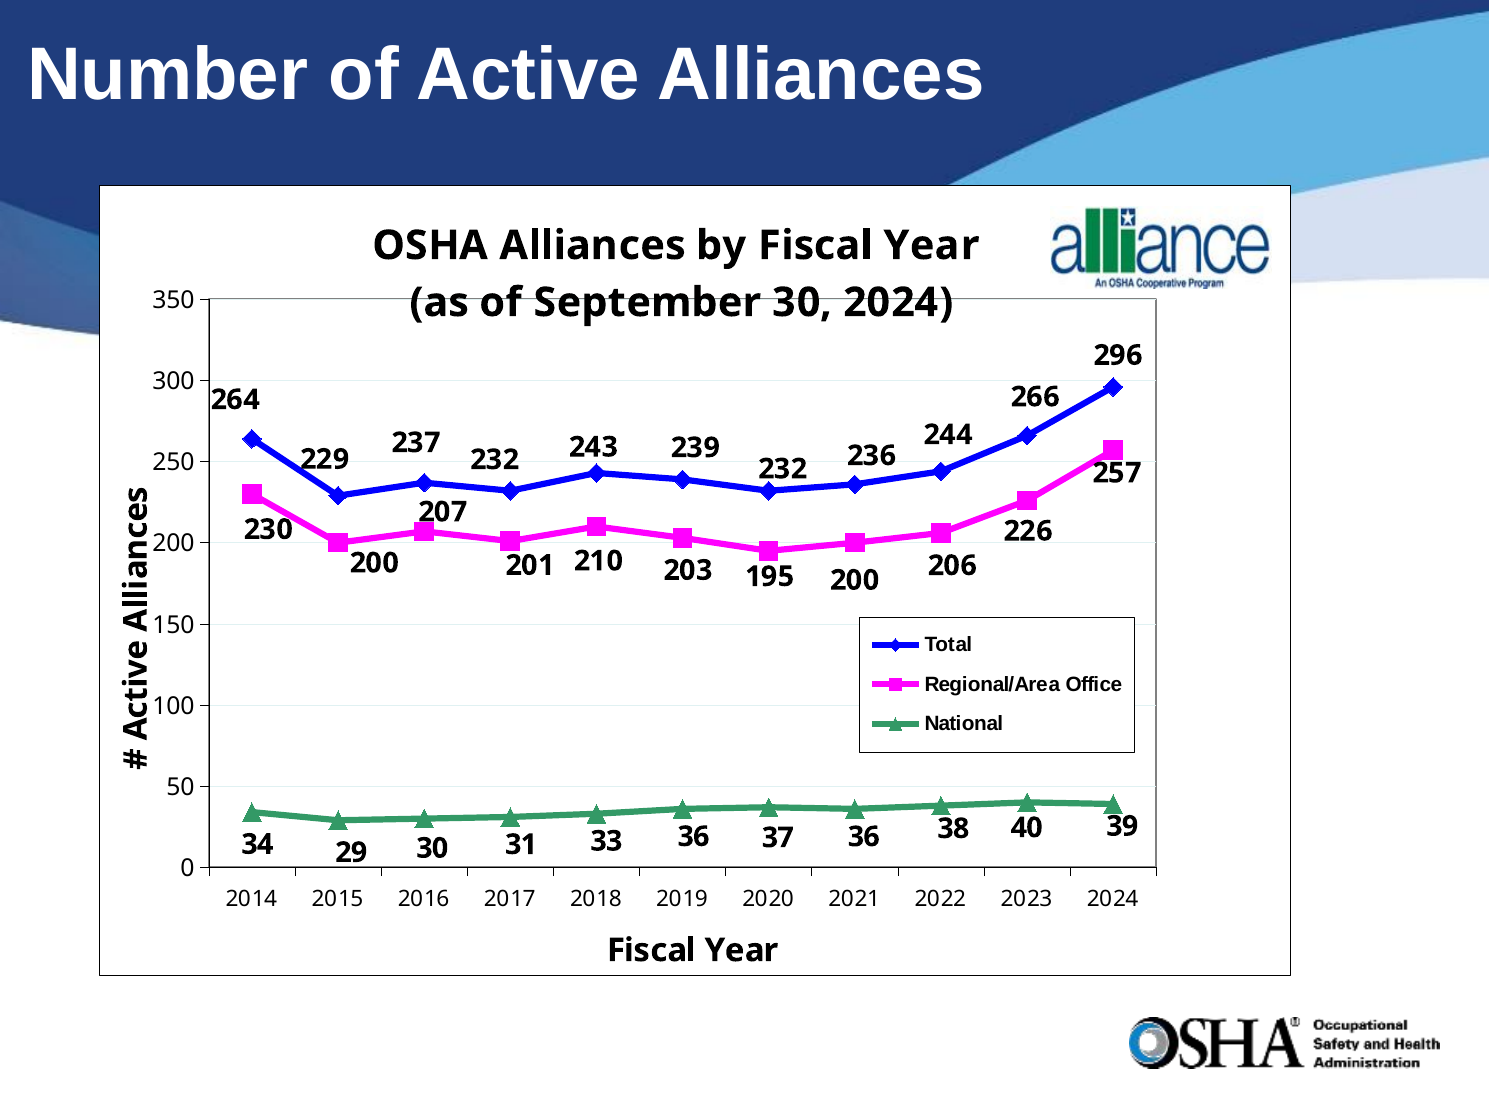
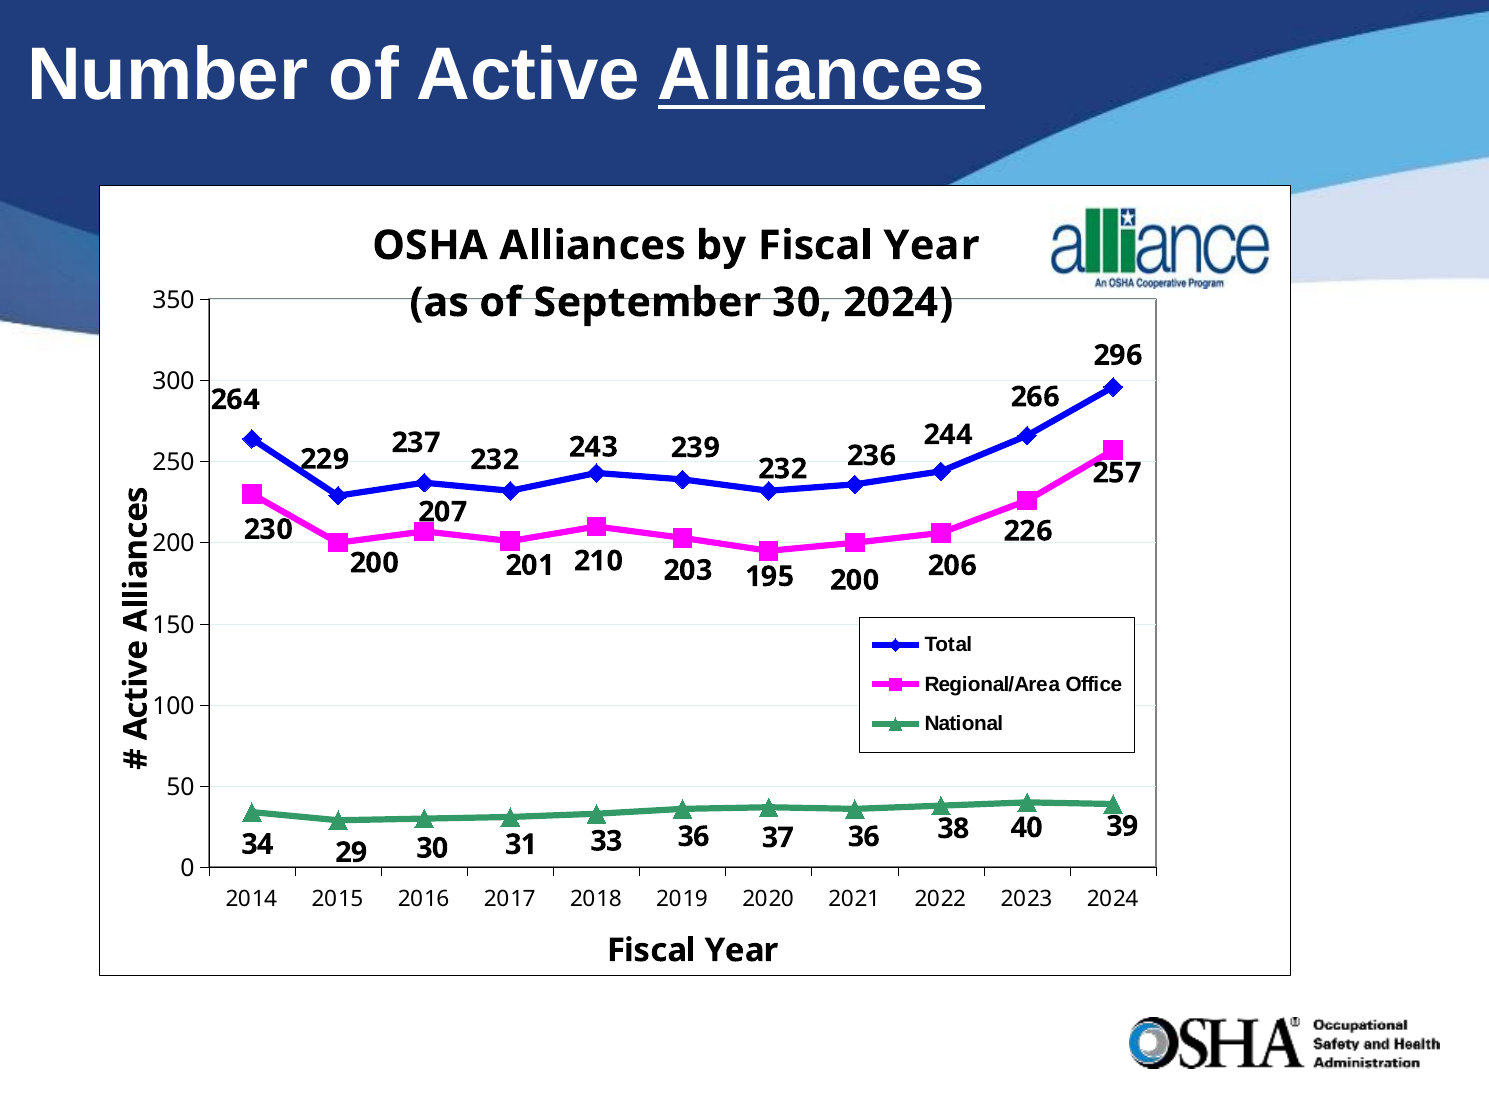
Alliances underline: none -> present (821, 75)
